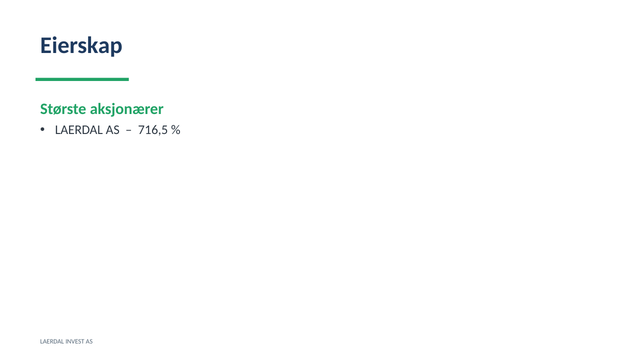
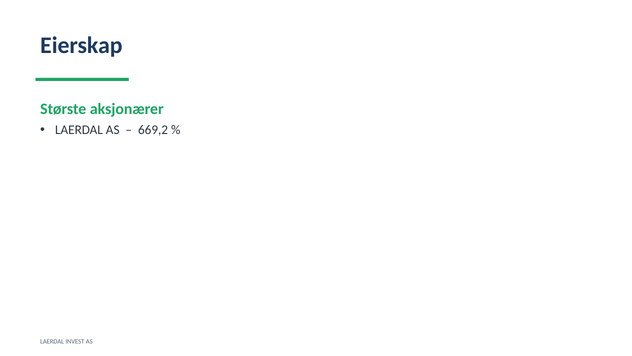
716,5: 716,5 -> 669,2 (153, 130)
